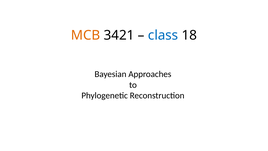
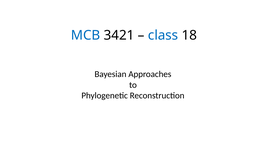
MCB colour: orange -> blue (86, 35)
